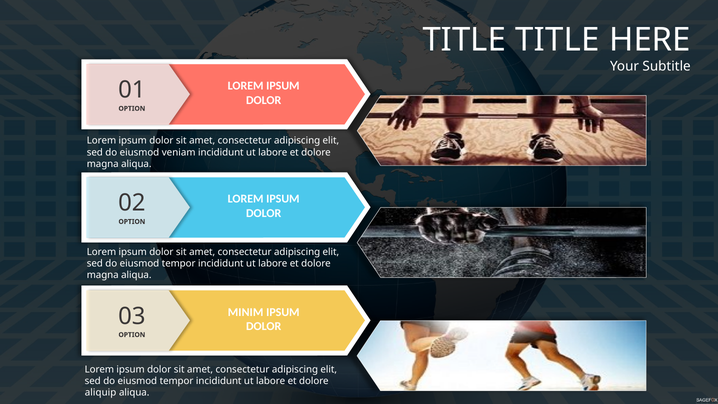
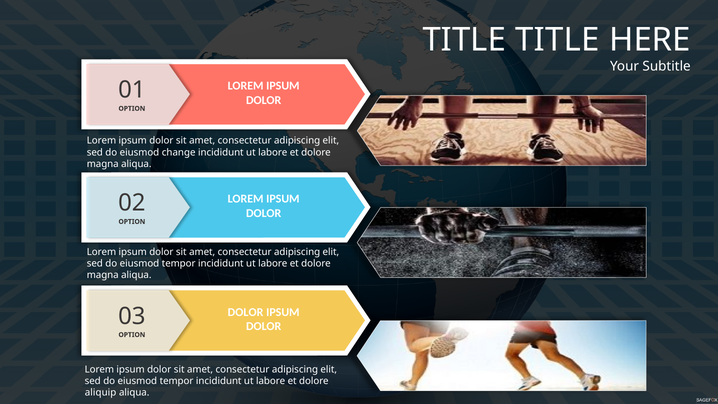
veniam: veniam -> change (179, 152)
MINIM: MINIM -> DOLOR (246, 312)
